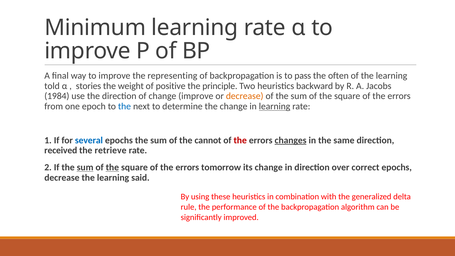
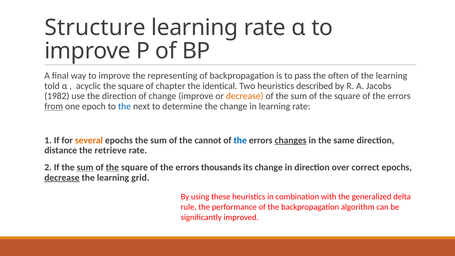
Minimum: Minimum -> Structure (95, 28)
stories: stories -> acyclic (88, 86)
weight: weight -> square (131, 86)
positive: positive -> chapter (171, 86)
principle: principle -> identical (220, 86)
backward: backward -> described (315, 86)
1984: 1984 -> 1982 (57, 96)
from underline: none -> present (54, 106)
learning underline: present -> none (275, 106)
several colour: blue -> orange (89, 140)
the colour: red -> blue (240, 140)
received: received -> distance (61, 150)
tomorrow: tomorrow -> thousands (221, 167)
decrease underline: none -> present (62, 178)
said: said -> grid (140, 178)
